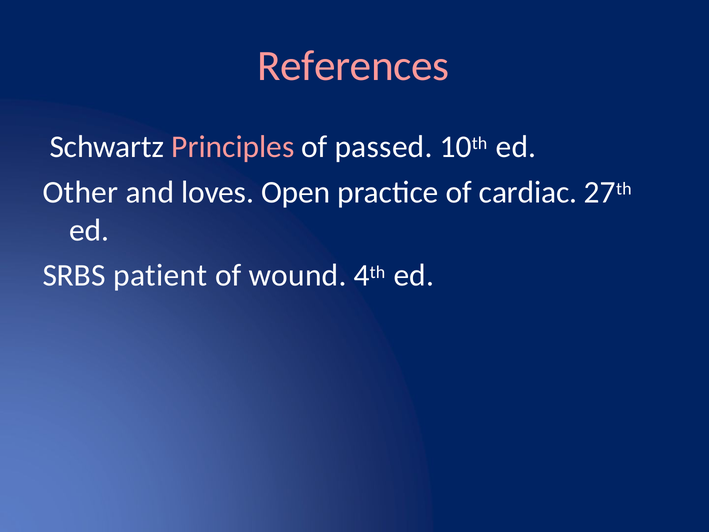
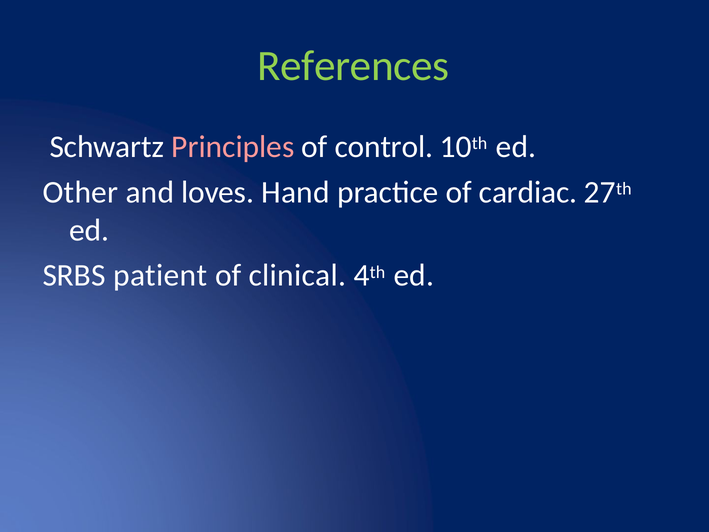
References colour: pink -> light green (353, 66)
passed: passed -> control (384, 147)
Open: Open -> Hand (295, 192)
wound: wound -> clinical (298, 275)
